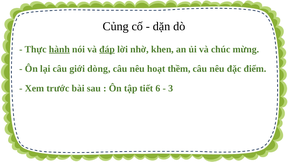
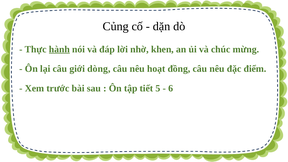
đáp underline: present -> none (107, 49)
thềm: thềm -> đồng (179, 69)
6: 6 -> 5 (158, 88)
3: 3 -> 6 (171, 88)
